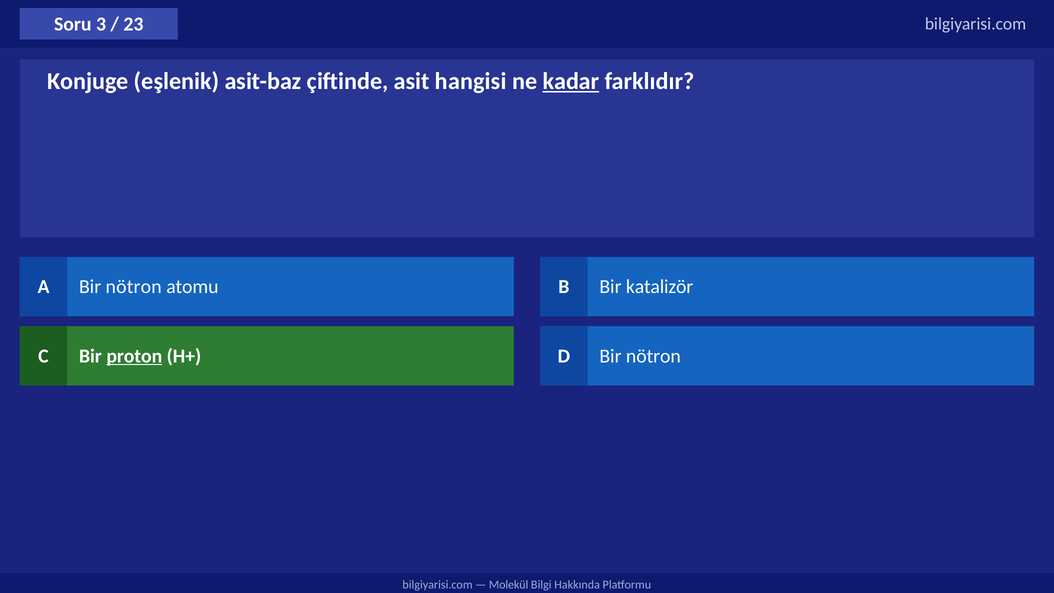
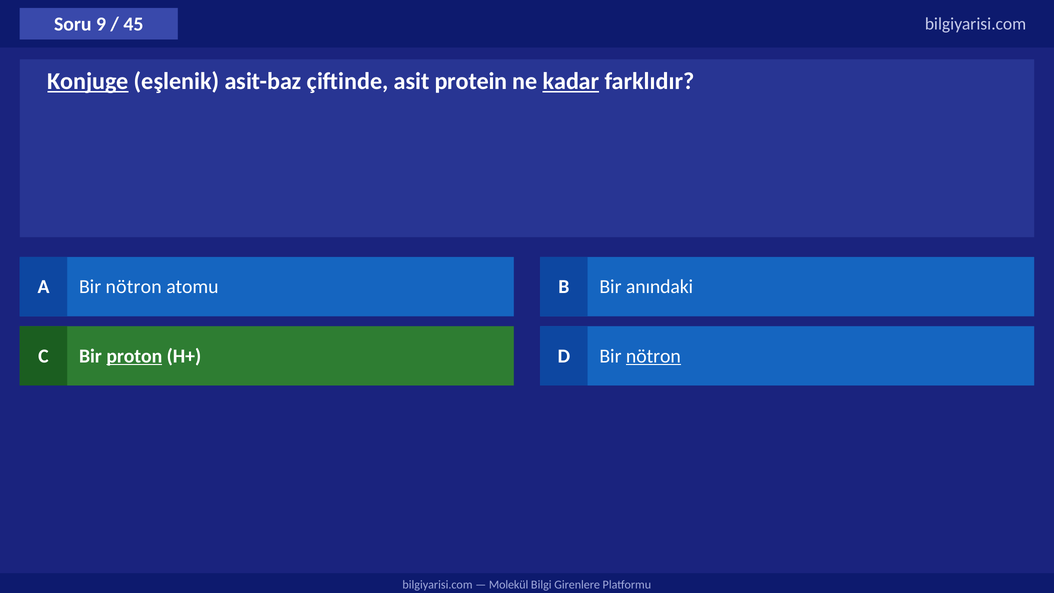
3: 3 -> 9 (101, 24)
23: 23 -> 45 (133, 24)
Konjuge underline: none -> present (88, 81)
hangisi: hangisi -> protein (471, 81)
katalizör: katalizör -> anındaki (660, 287)
nötron underline: none -> present (653, 356)
Hakkında: Hakkında -> Girenlere (577, 585)
